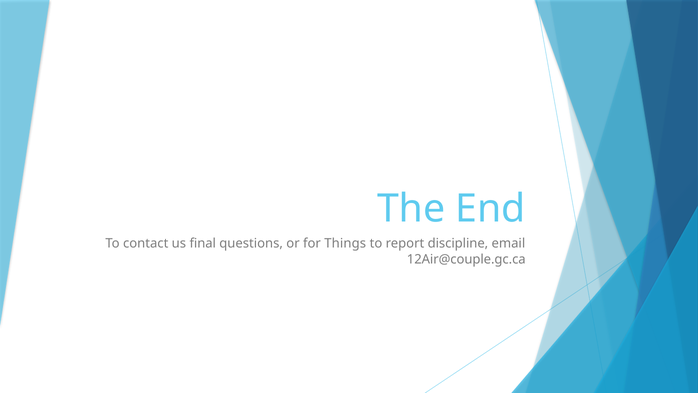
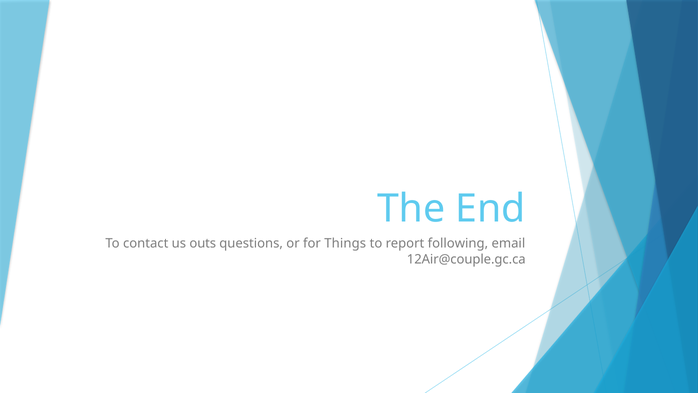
final: final -> outs (203, 243)
discipline: discipline -> following (458, 243)
